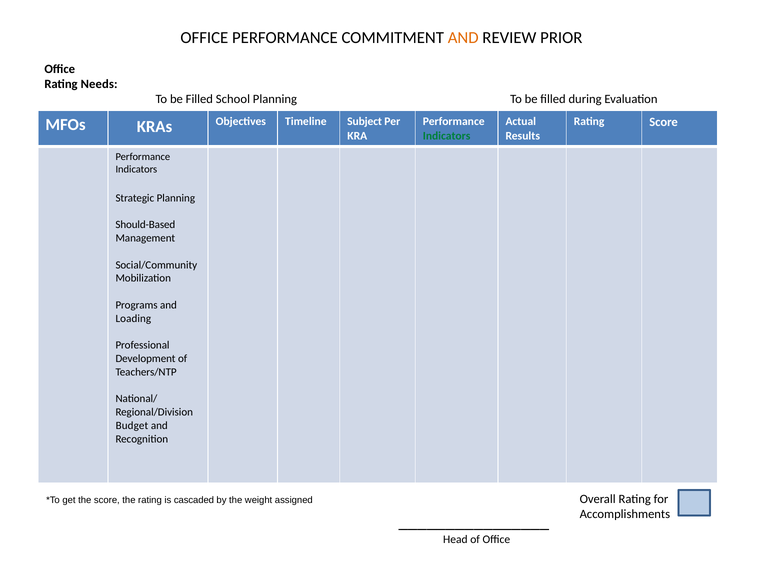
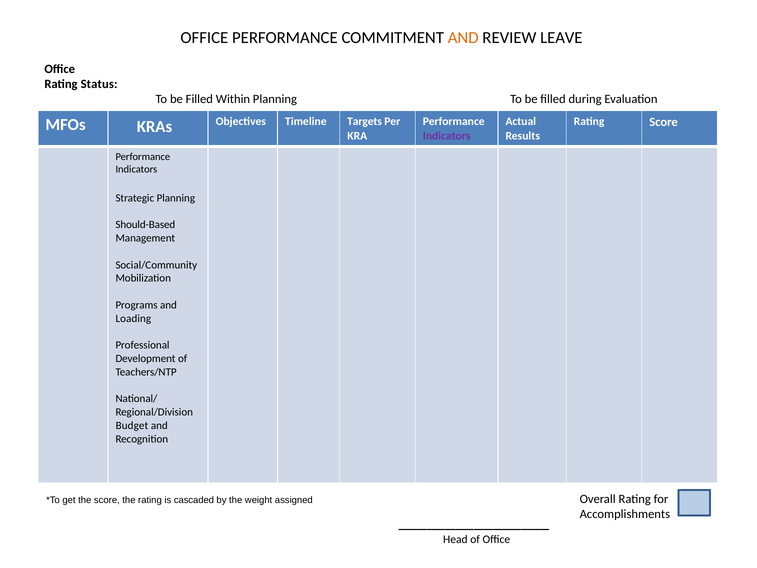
PRIOR: PRIOR -> LEAVE (561, 38)
Needs: Needs -> Status (99, 84)
School: School -> Within (233, 99)
Subject: Subject -> Targets (365, 121)
Indicators colour: green -> purple (447, 136)
